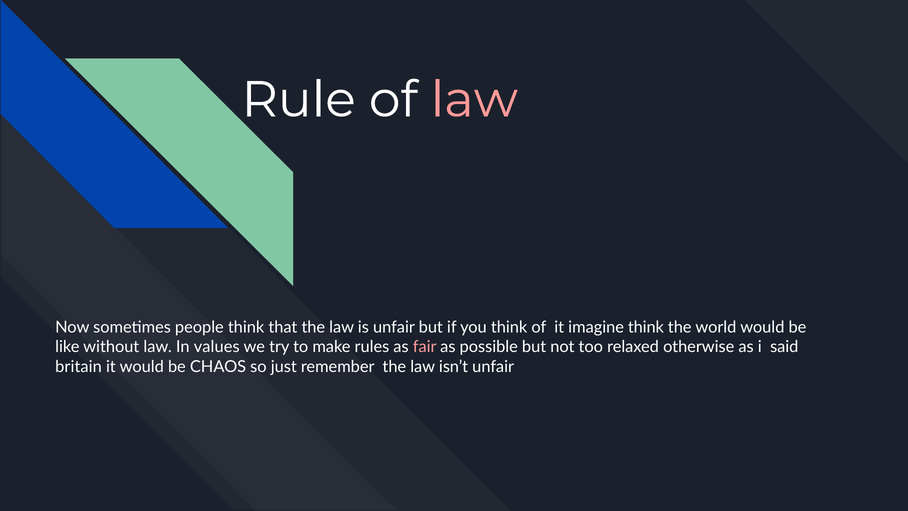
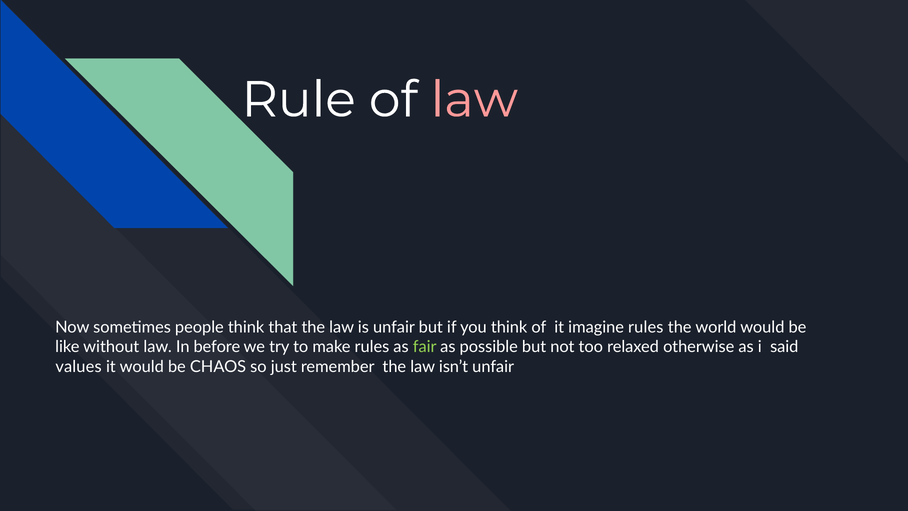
imagine think: think -> rules (646, 327)
values: values -> before (217, 347)
fair colour: pink -> light green (425, 347)
britain: britain -> values (78, 366)
